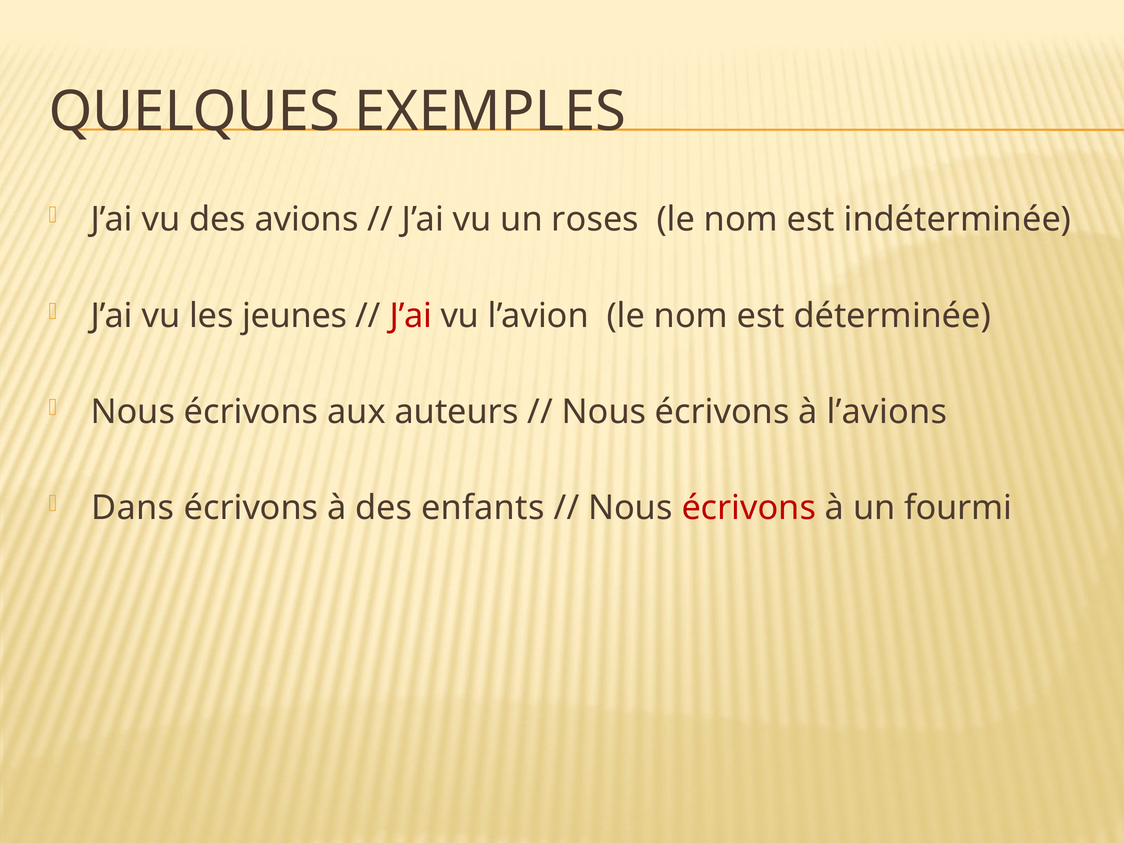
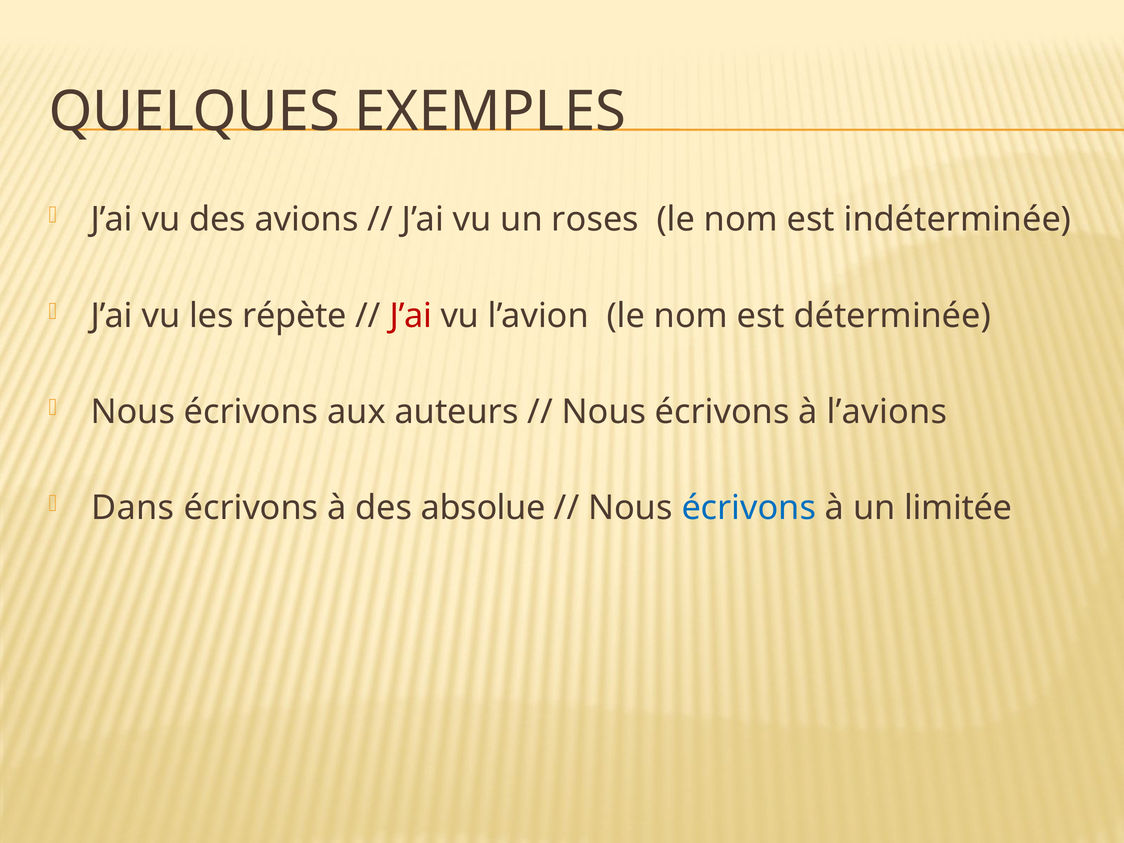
jeunes: jeunes -> répète (295, 316)
enfants: enfants -> absolue (483, 508)
écrivons colour: red -> blue (749, 508)
fourmi: fourmi -> limitée (958, 508)
